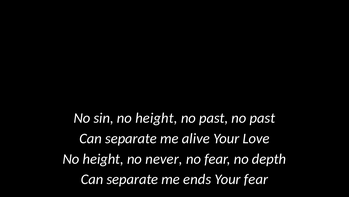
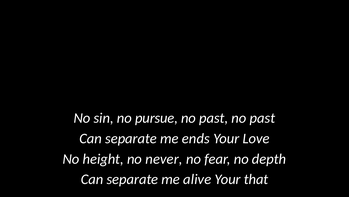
sin no height: height -> pursue (157, 118)
alive: alive -> ends (196, 138)
ends: ends -> alive (197, 179)
Your fear: fear -> that (256, 179)
